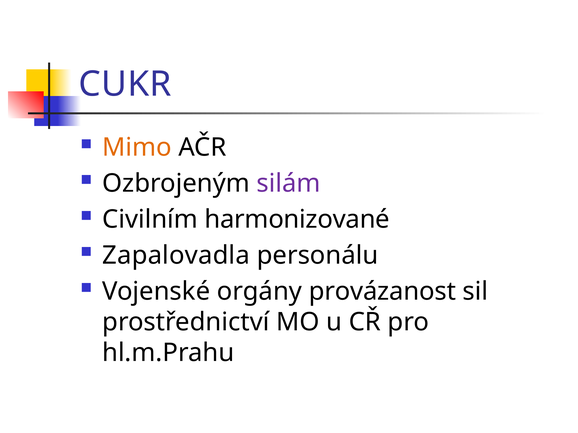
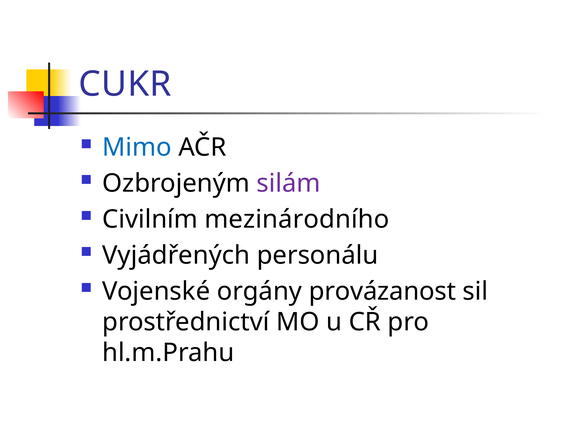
Mimo colour: orange -> blue (137, 148)
harmonizované: harmonizované -> mezinárodního (297, 220)
Zapalovadla: Zapalovadla -> Vyjádřených (176, 256)
